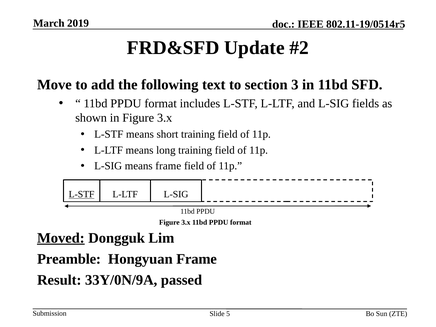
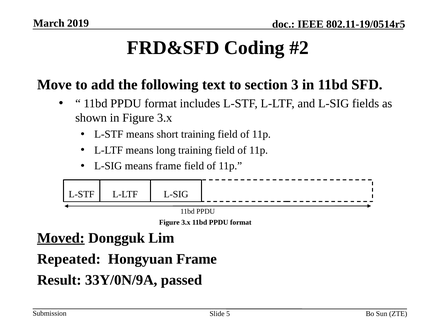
Update: Update -> Coding (254, 48)
L-STF underline: present -> none (82, 194)
Preamble: Preamble -> Repeated (69, 259)
